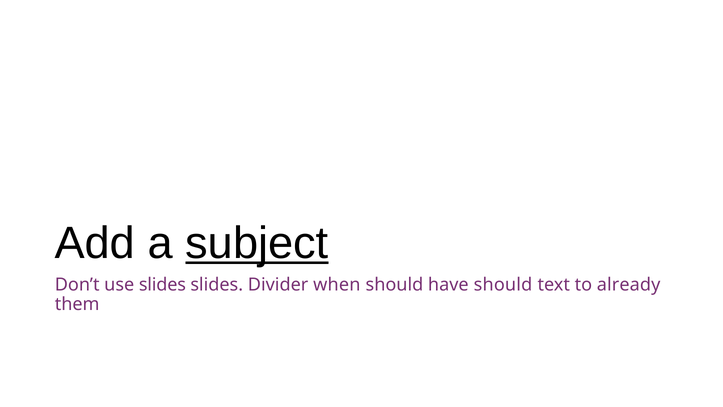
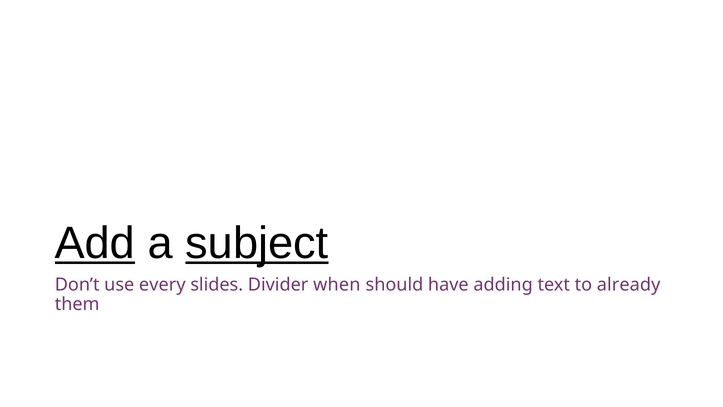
Add underline: none -> present (95, 243)
use slides: slides -> every (162, 285)
have should: should -> adding (503, 285)
